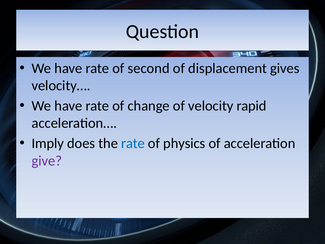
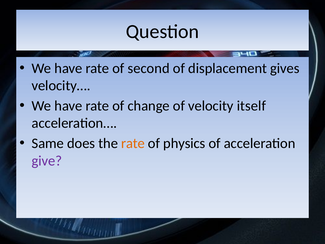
rapid: rapid -> itself (251, 106)
Imply: Imply -> Same (48, 143)
rate colour: blue -> orange (133, 143)
